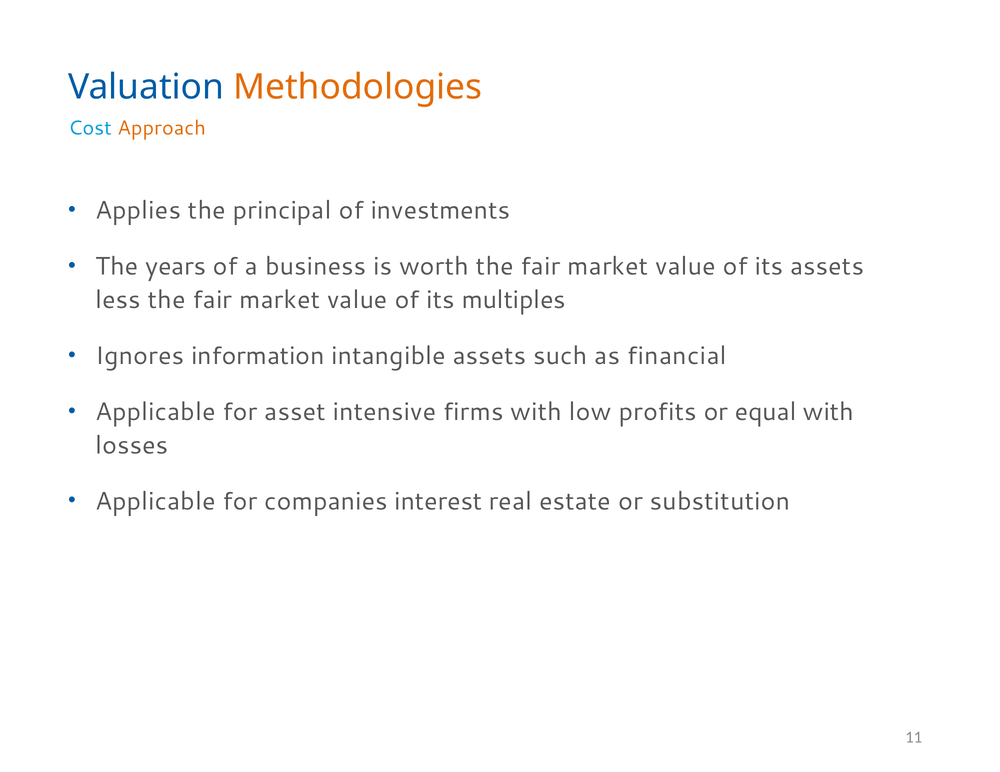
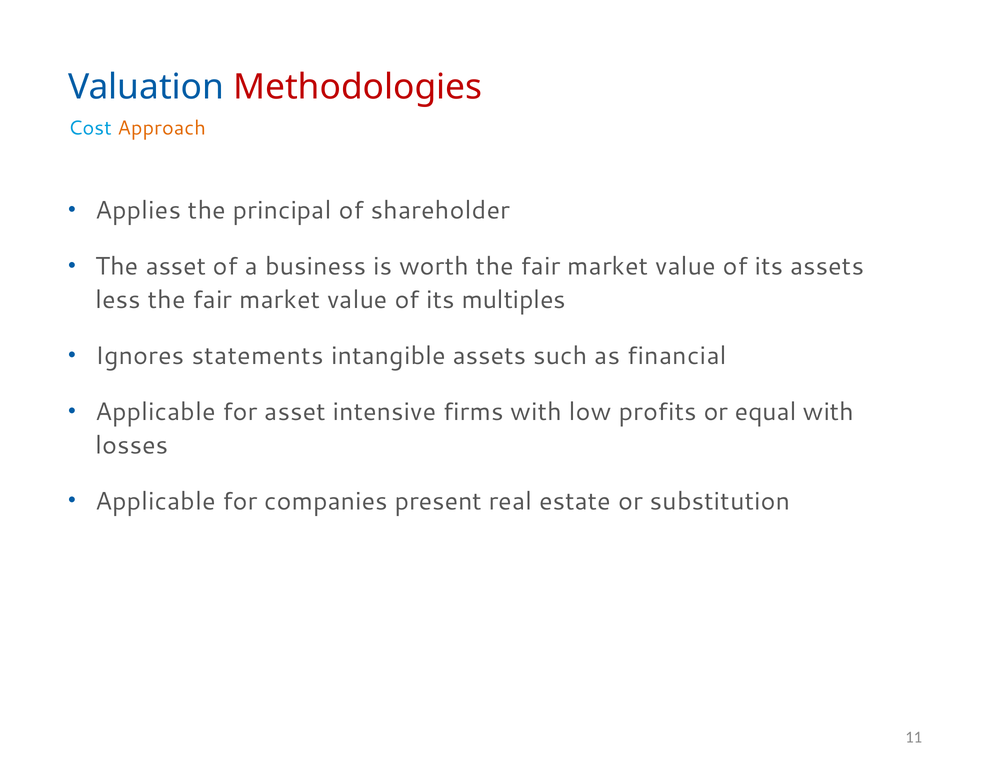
Methodologies colour: orange -> red (358, 87)
investments: investments -> shareholder (440, 211)
The years: years -> asset (176, 267)
information: information -> statements (258, 356)
interest: interest -> present (438, 502)
